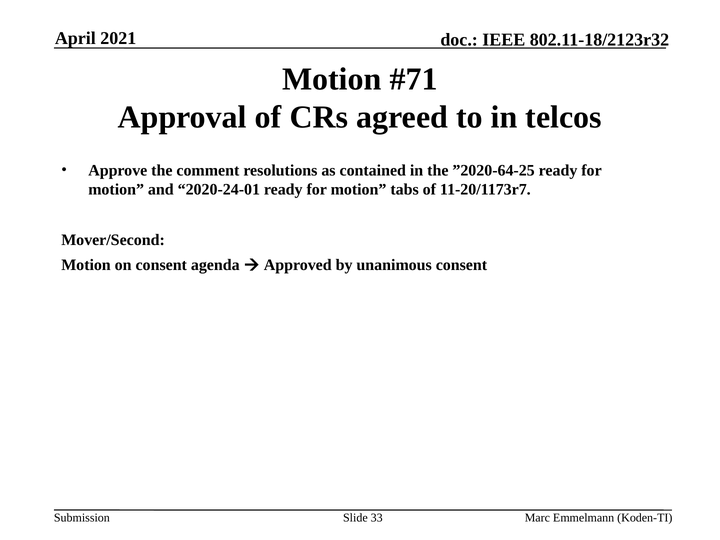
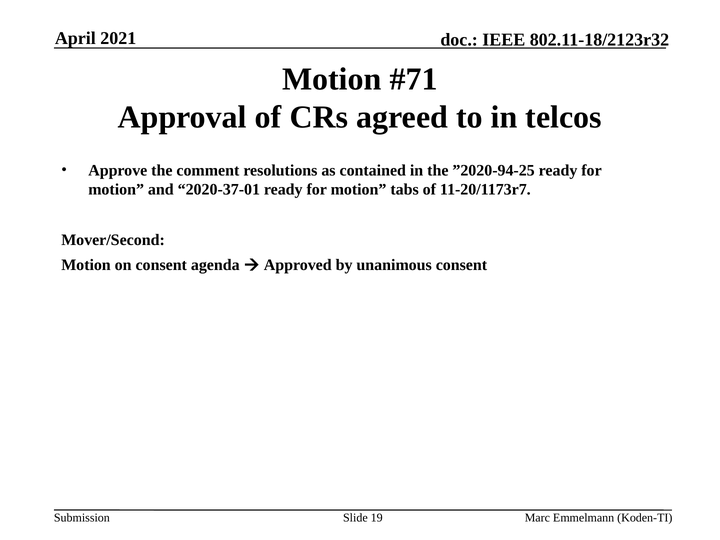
”2020-64-25: ”2020-64-25 -> ”2020-94-25 (494, 170)
2020-24-01: 2020-24-01 -> 2020-37-01 (219, 190)
33: 33 -> 19 (377, 518)
